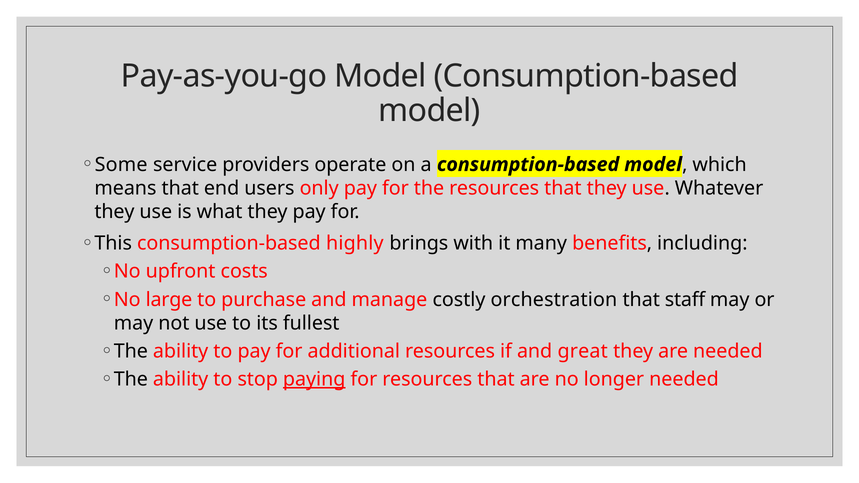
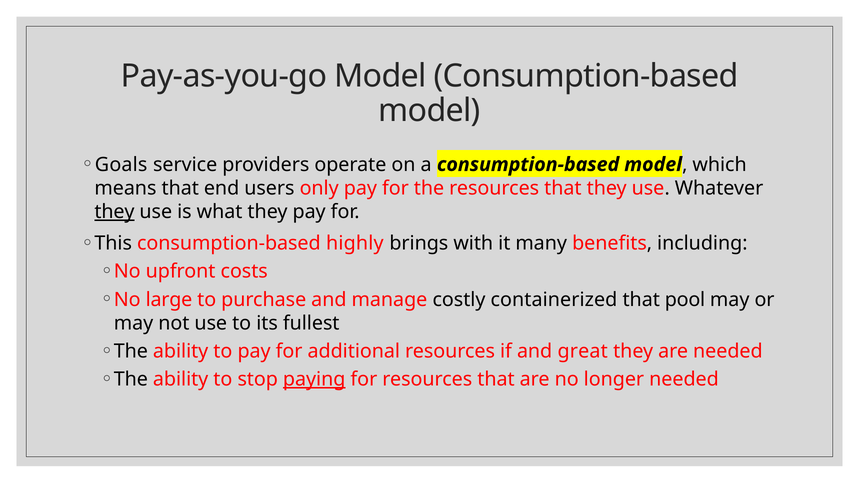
Some: Some -> Goals (121, 165)
they underline: none -> present (114, 212)
orchestration: orchestration -> containerized (554, 300)
staff: staff -> pool (685, 300)
